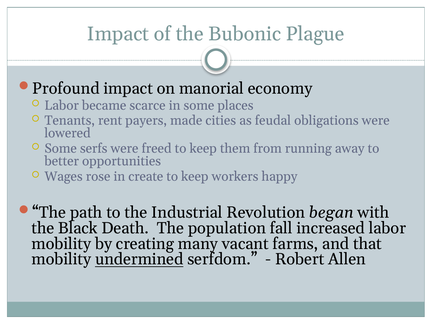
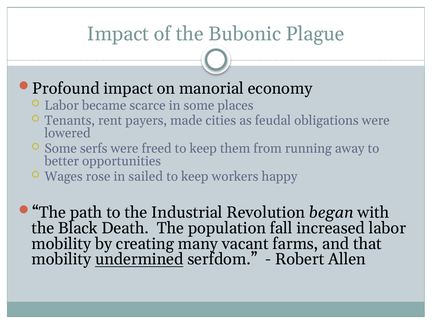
create: create -> sailed (146, 177)
